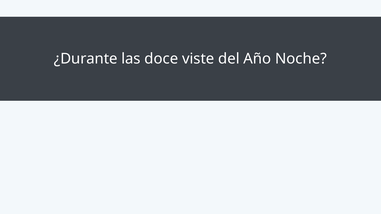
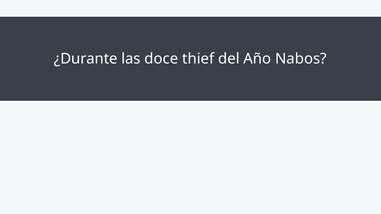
viste: viste -> thief (198, 59)
Noche: Noche -> Nabos (301, 59)
